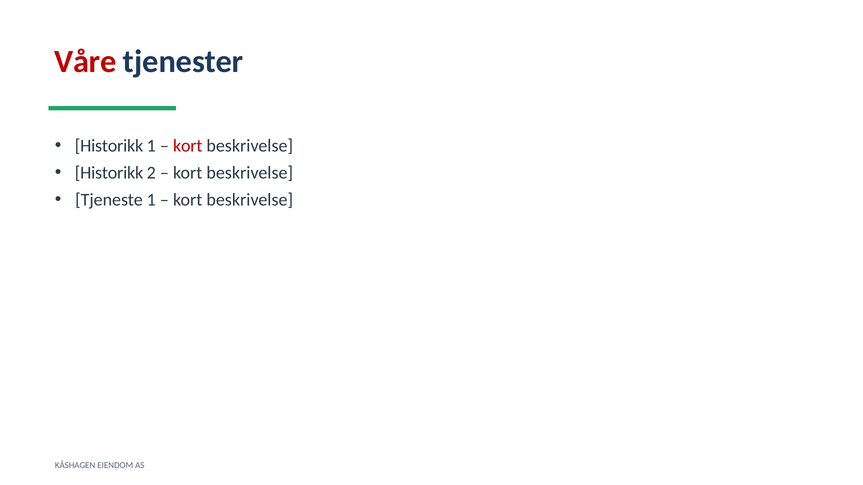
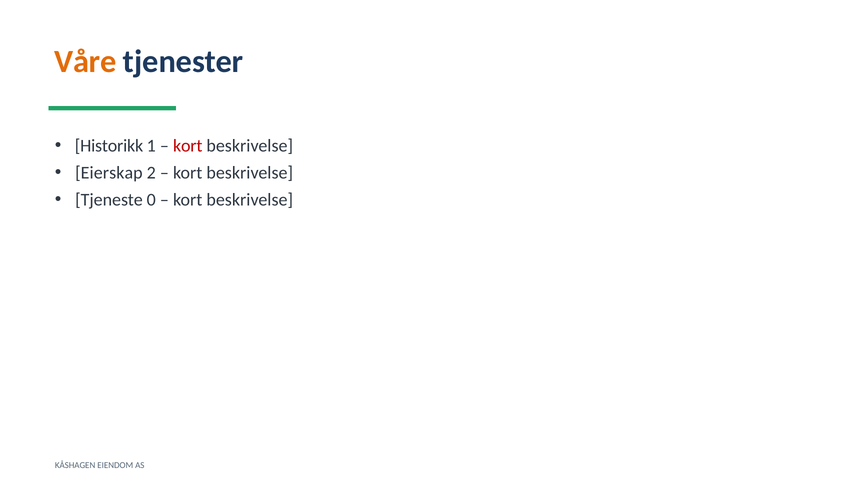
Våre colour: red -> orange (85, 62)
Historikk: Historikk -> Eierskap (109, 173)
Tjeneste 1: 1 -> 0 (151, 200)
